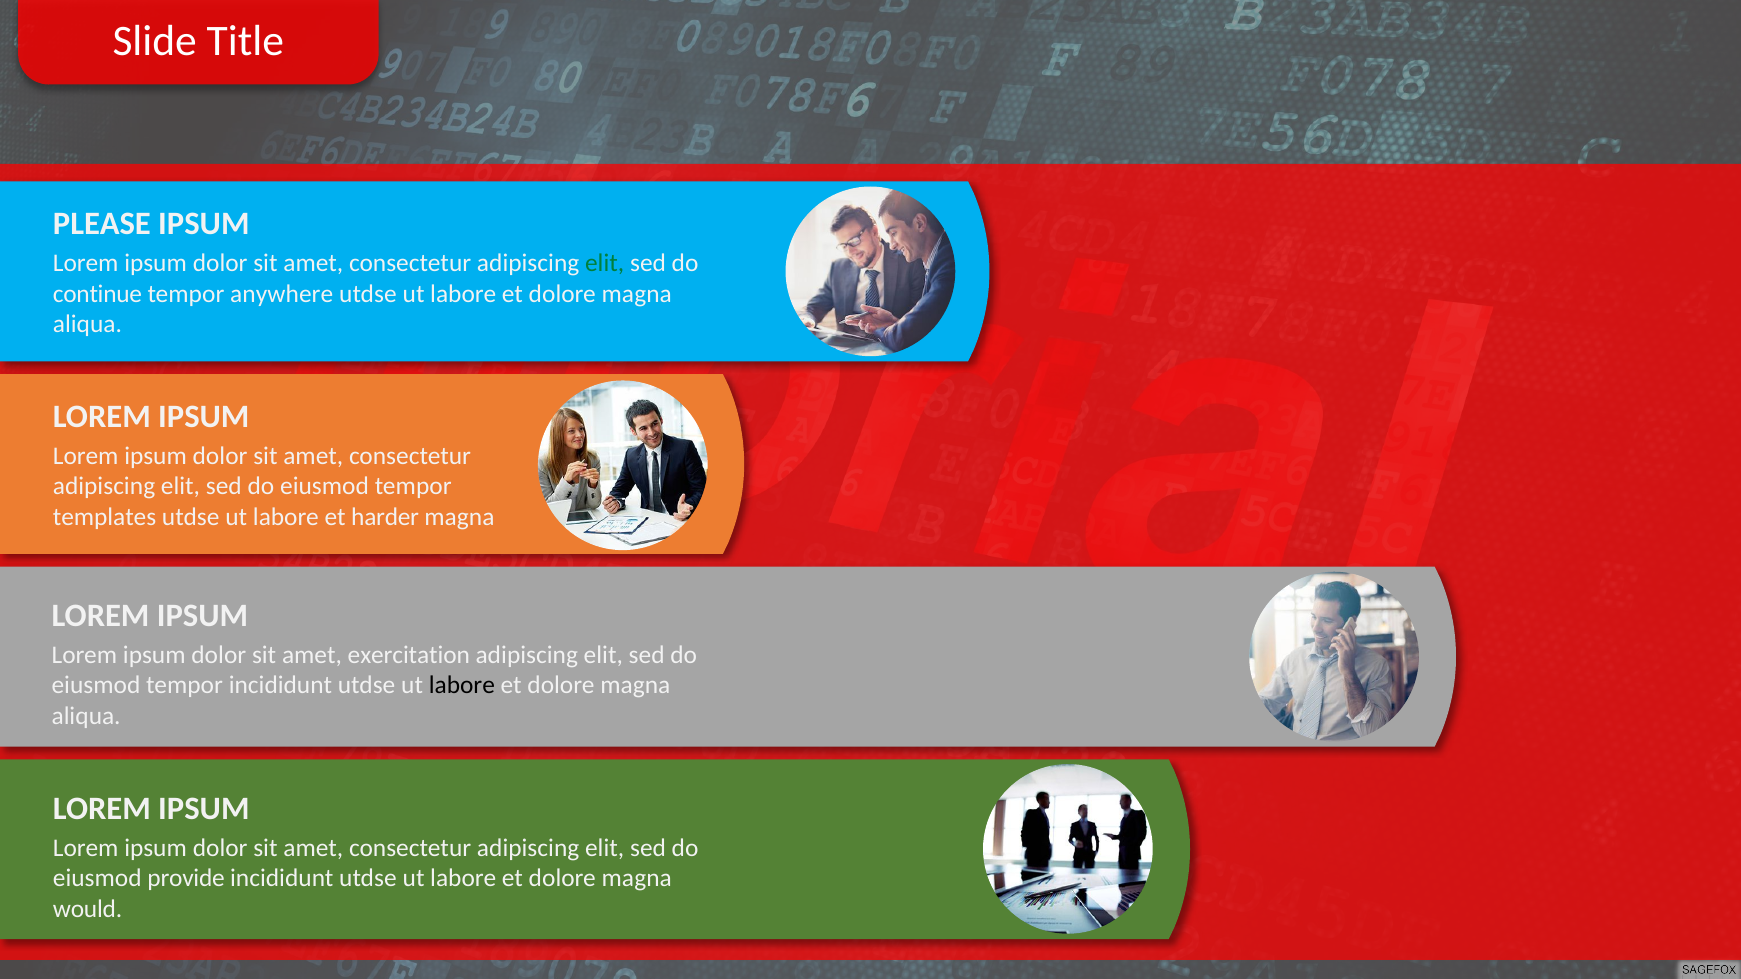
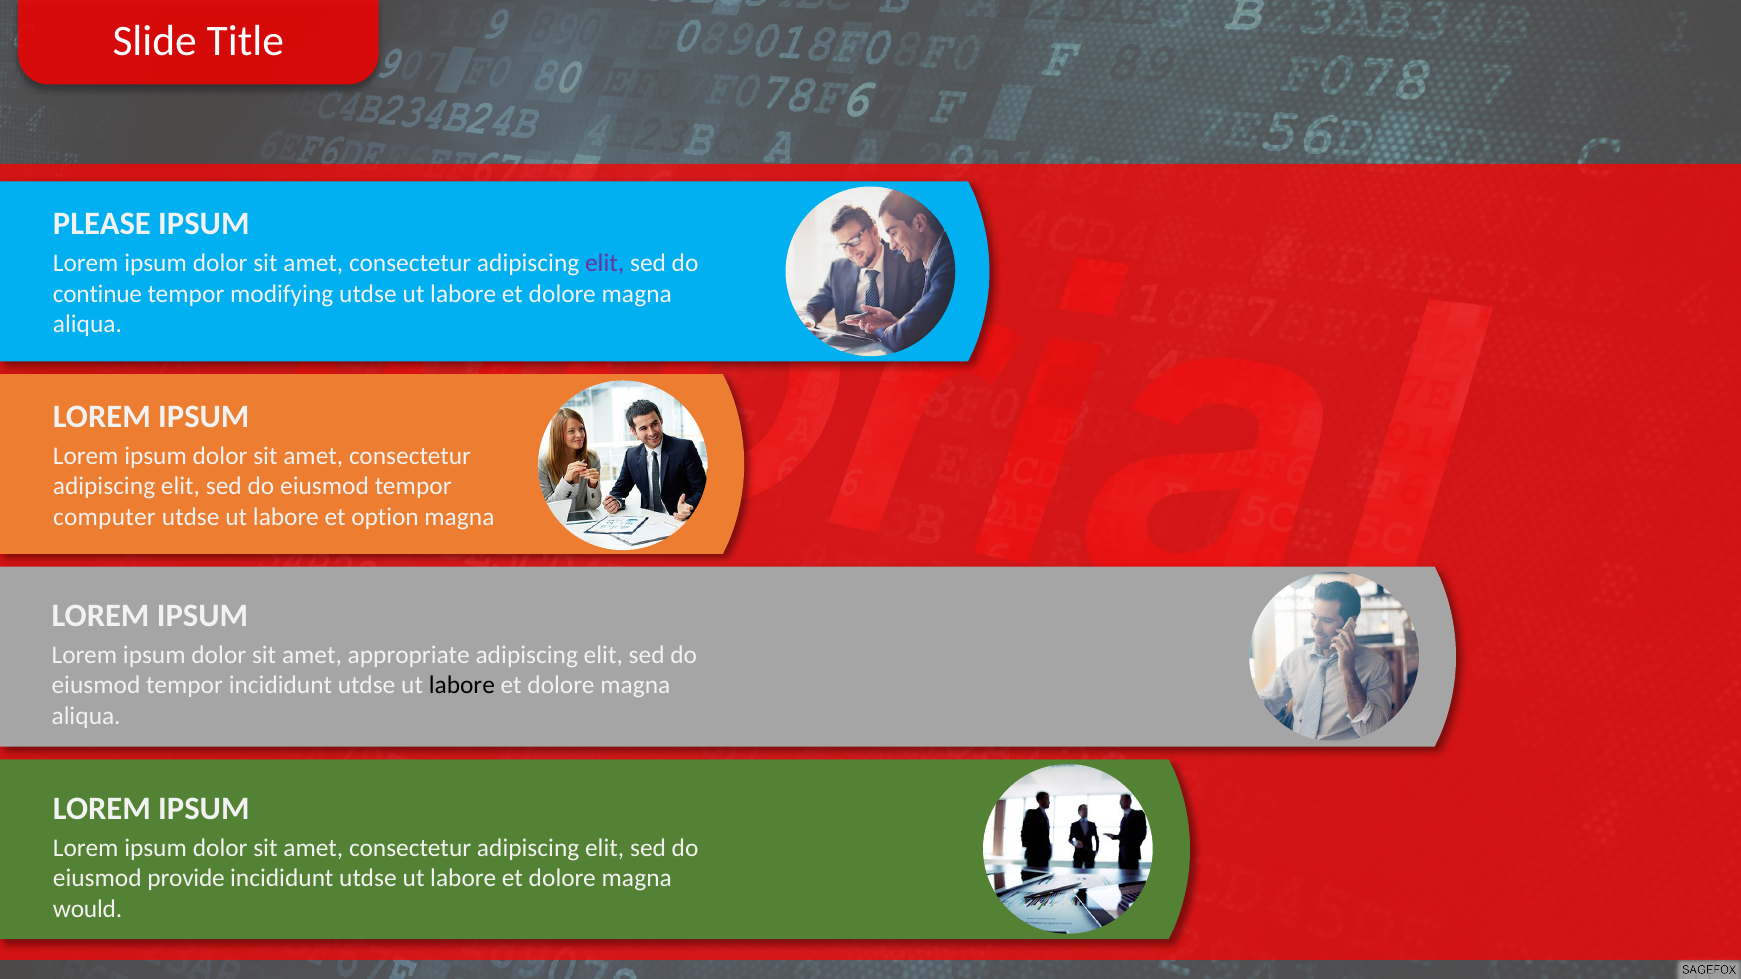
elit colour: green -> purple (605, 264)
anywhere: anywhere -> modifying (282, 294)
templates: templates -> computer (104, 517)
harder: harder -> option (385, 517)
exercitation: exercitation -> appropriate (409, 655)
